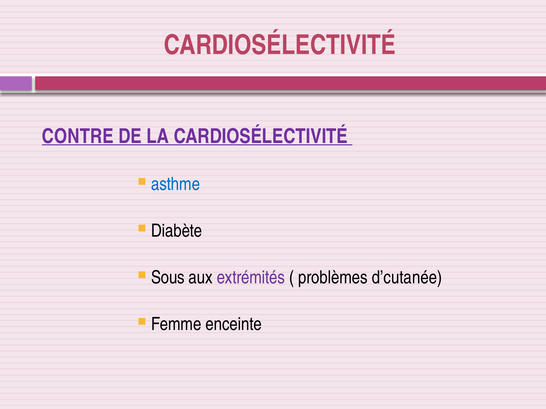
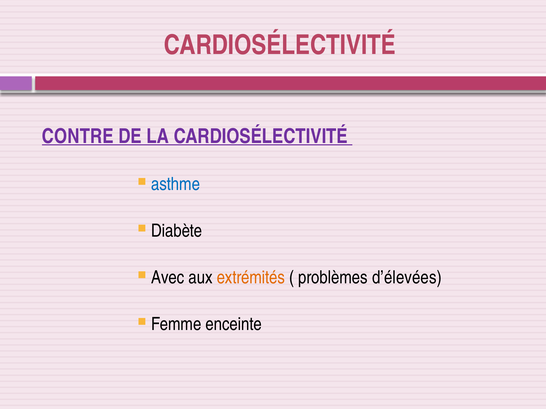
Sous: Sous -> Avec (168, 278)
extrémités colour: purple -> orange (251, 278)
d’cutanée: d’cutanée -> d’élevées (407, 278)
